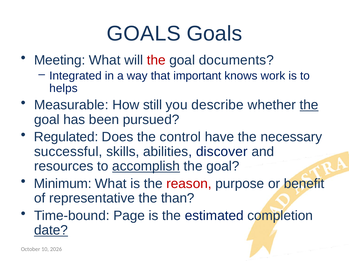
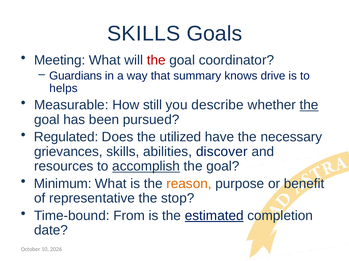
GOALS: GOALS -> SKILLS (144, 34)
documents: documents -> coordinator (236, 60)
Integrated: Integrated -> Guardians (76, 76)
important: important -> summary (197, 76)
work: work -> drive (273, 76)
control: control -> utilized (180, 137)
successful: successful -> grievances (68, 152)
reason colour: red -> orange (189, 184)
than: than -> stop (178, 199)
Page: Page -> From (129, 216)
estimated underline: none -> present (214, 216)
date underline: present -> none (51, 231)
